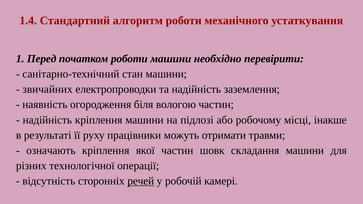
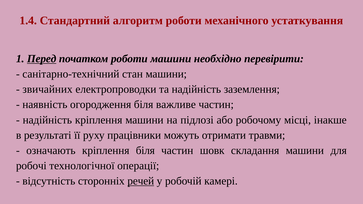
Перед underline: none -> present (42, 59)
вологою: вологою -> важливе (176, 105)
кріплення якої: якої -> біля (145, 151)
різних: різних -> робочі (31, 166)
